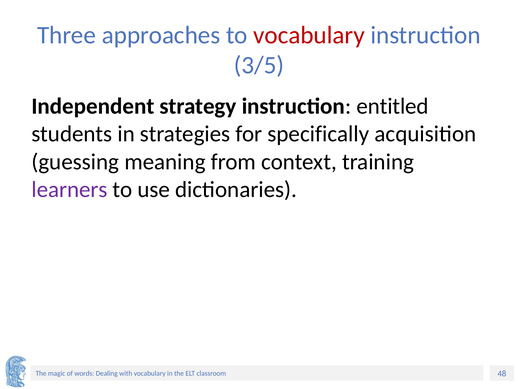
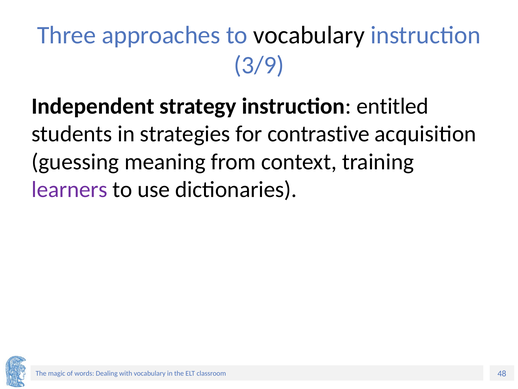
vocabulary colour: red -> black (309, 35)
3/5: 3/5 -> 3/9 (259, 65)
specifically: specifically -> contrastive (319, 134)
